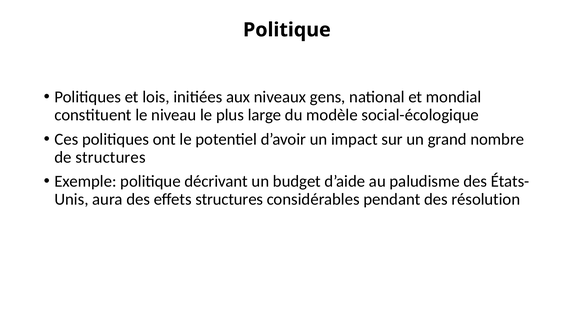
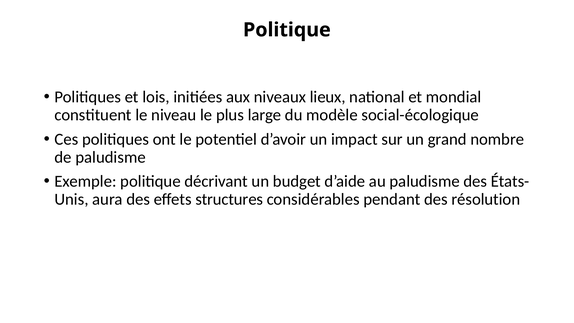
gens: gens -> lieux (328, 97)
de structures: structures -> paludisme (111, 157)
